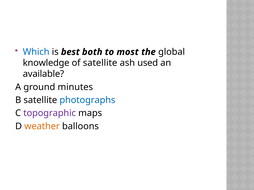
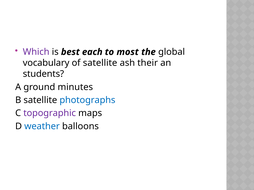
Which colour: blue -> purple (36, 52)
both: both -> each (92, 52)
knowledge: knowledge -> vocabulary (46, 63)
used: used -> their (148, 63)
available: available -> students (43, 74)
weather colour: orange -> blue (42, 127)
